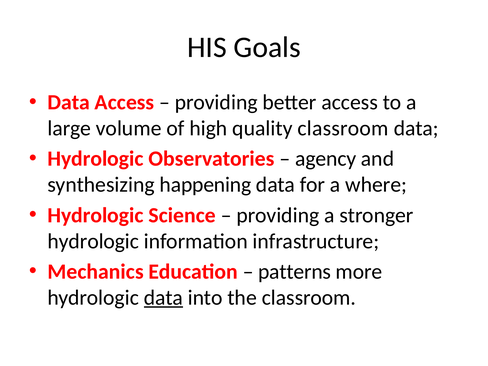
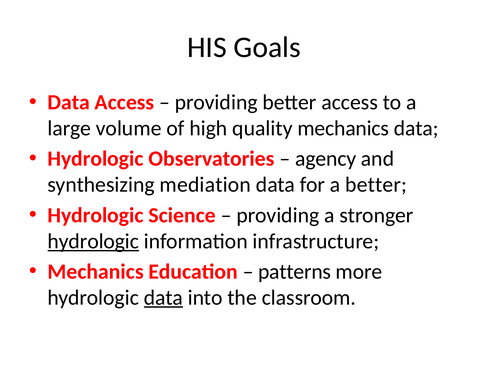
quality classroom: classroom -> mechanics (343, 128)
happening: happening -> mediation (205, 185)
a where: where -> better (376, 185)
hydrologic underline: none -> present (93, 241)
